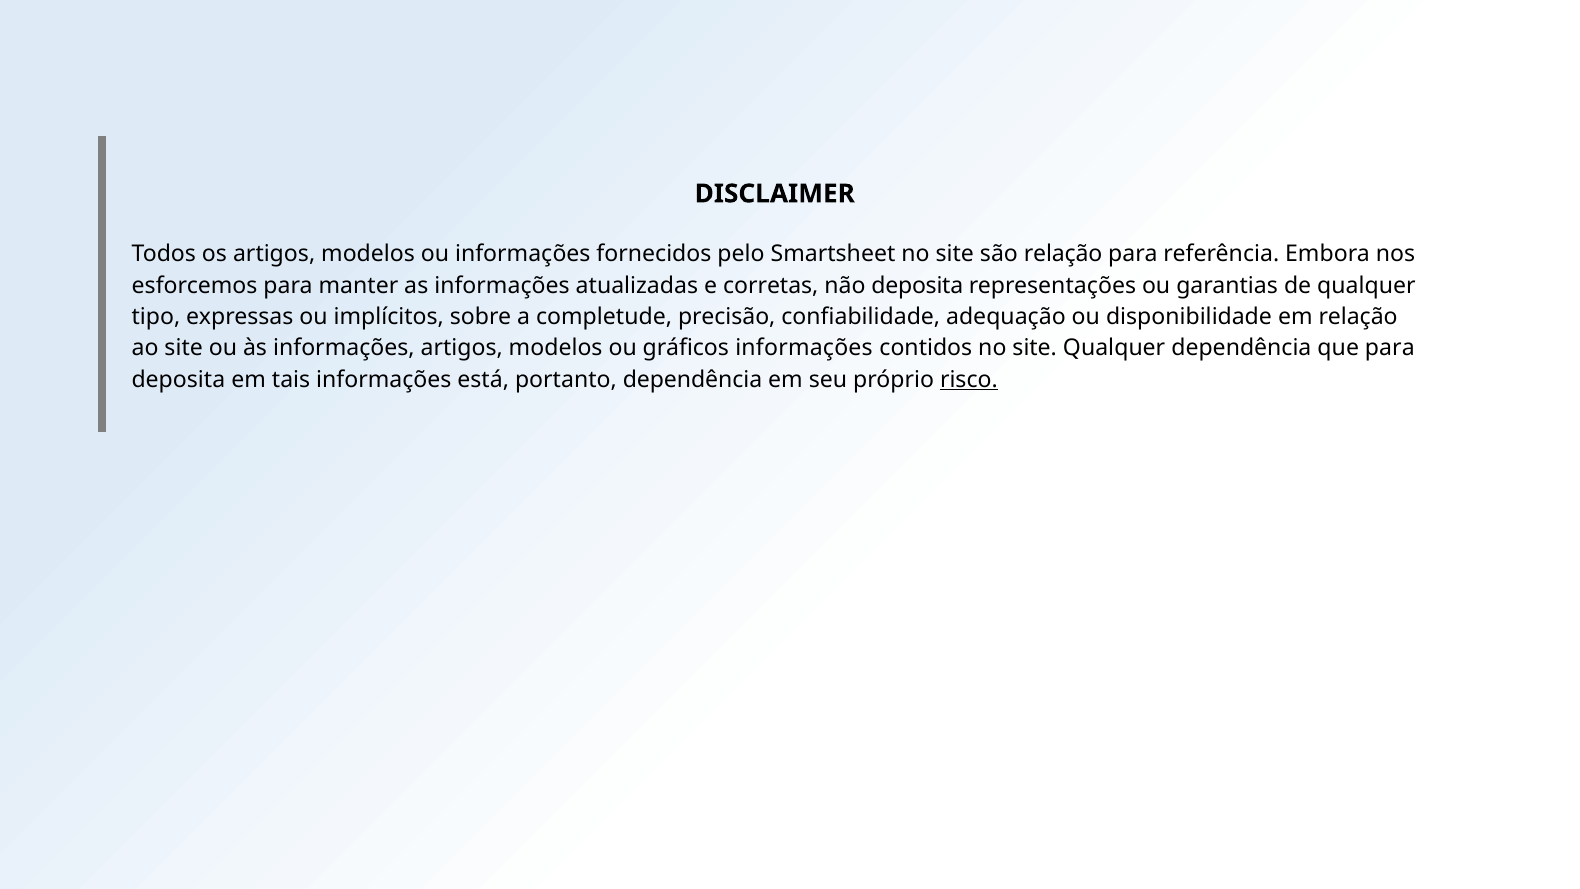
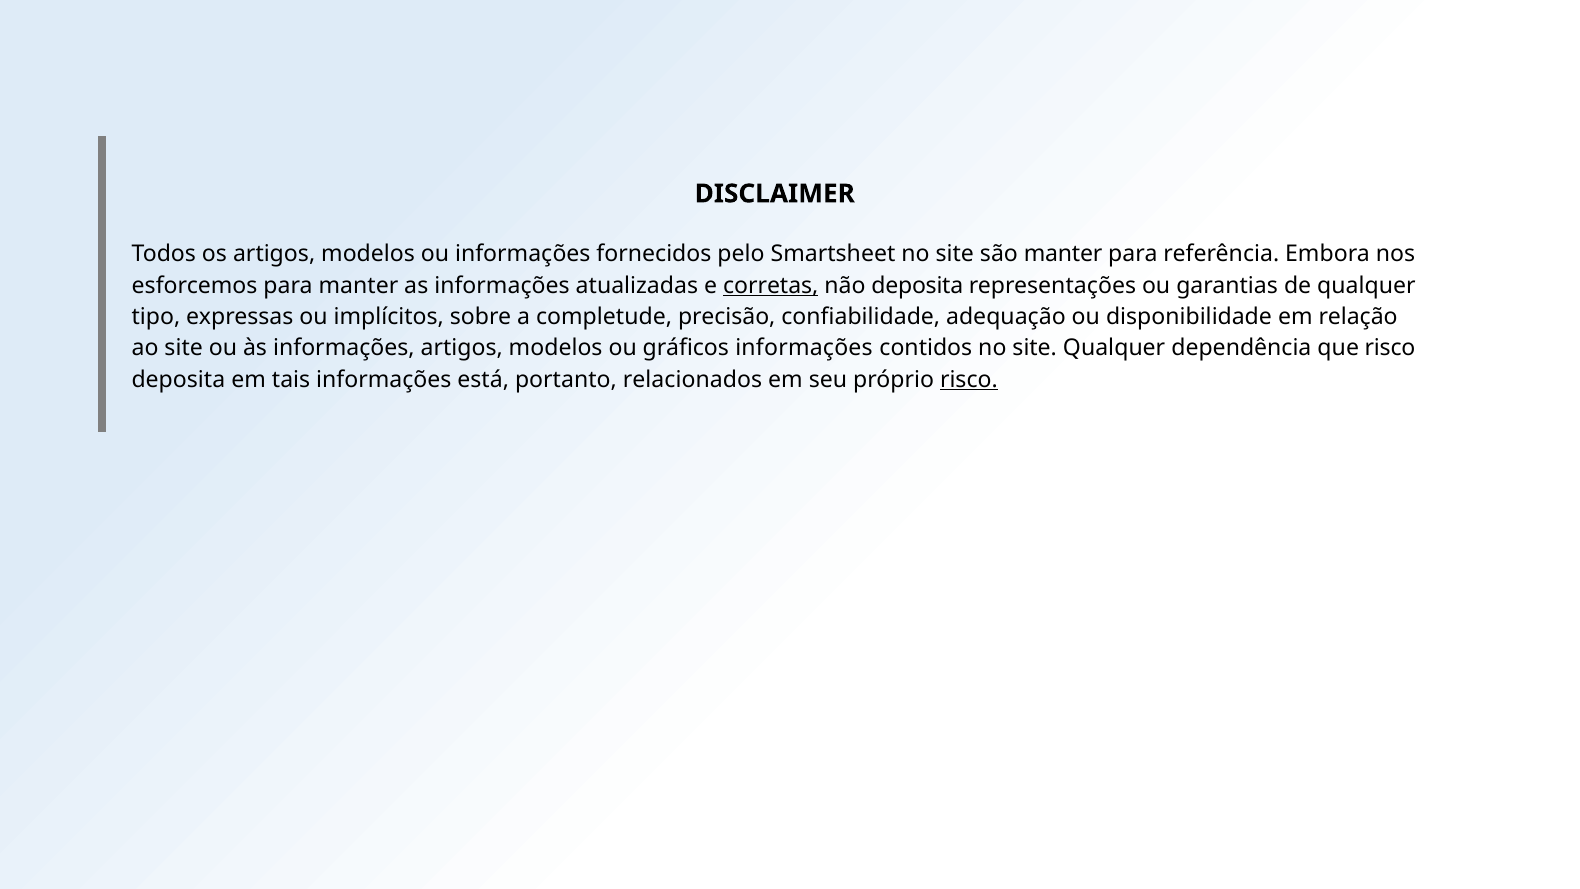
são relação: relação -> manter (1063, 254)
corretas underline: none -> present (771, 285)
que para: para -> risco (1390, 348)
portanto dependência: dependência -> relacionados (692, 380)
